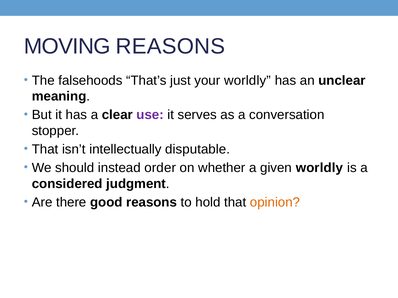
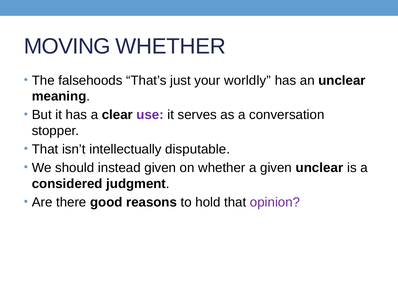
MOVING REASONS: REASONS -> WHETHER (171, 46)
instead order: order -> given (160, 168)
given worldly: worldly -> unclear (319, 168)
opinion colour: orange -> purple (275, 203)
